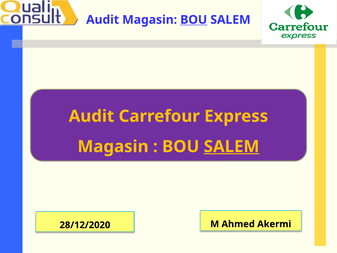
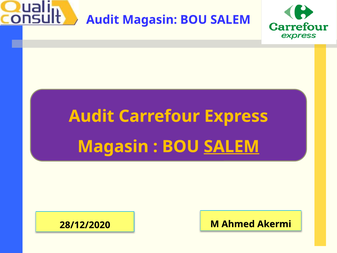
BOU underline: present -> none (194, 20)
